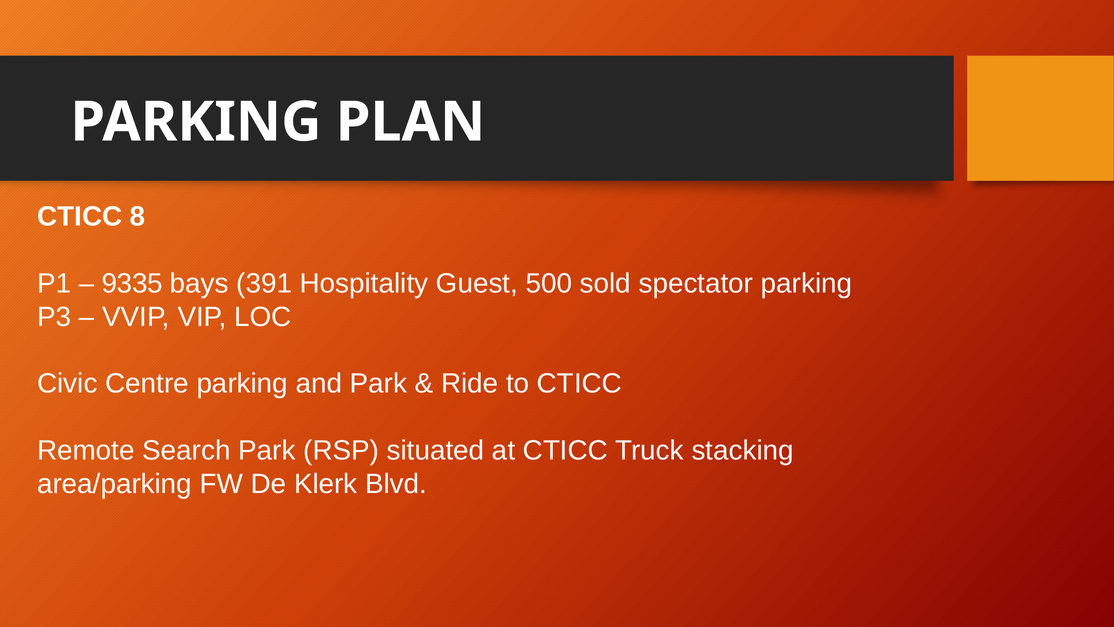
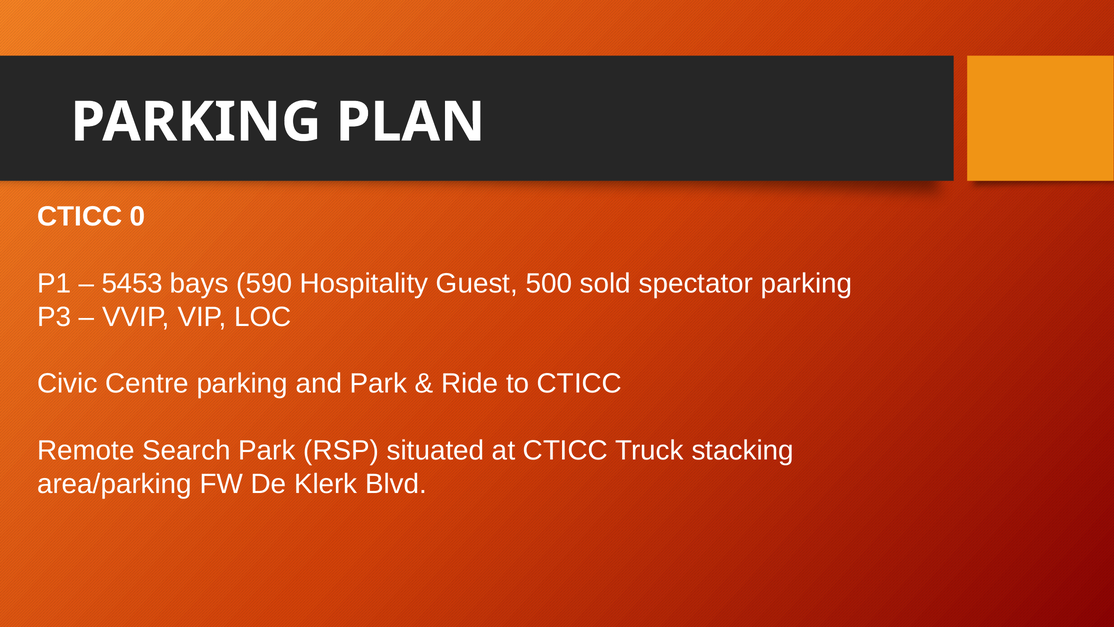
8: 8 -> 0 (138, 216)
9335: 9335 -> 5453 (132, 283)
391: 391 -> 590 (264, 283)
